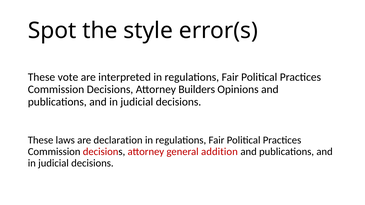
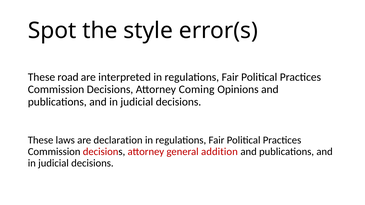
vote: vote -> road (68, 77)
Builders: Builders -> Coming (197, 90)
